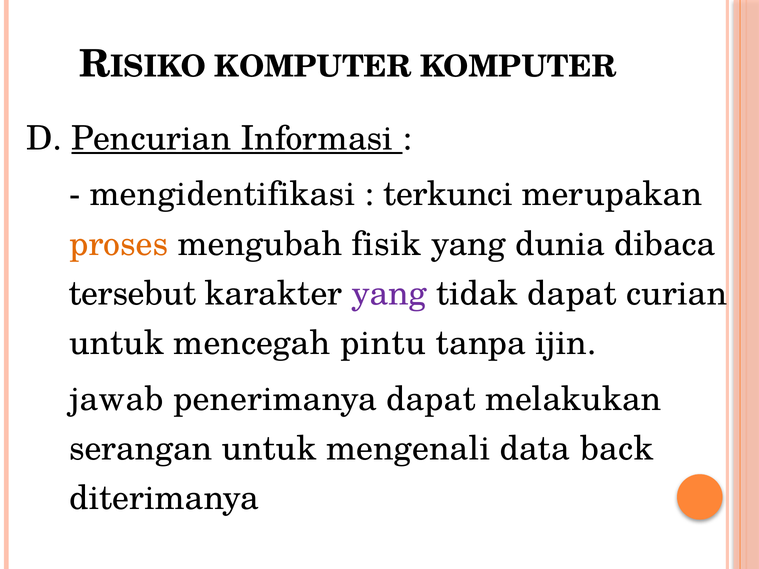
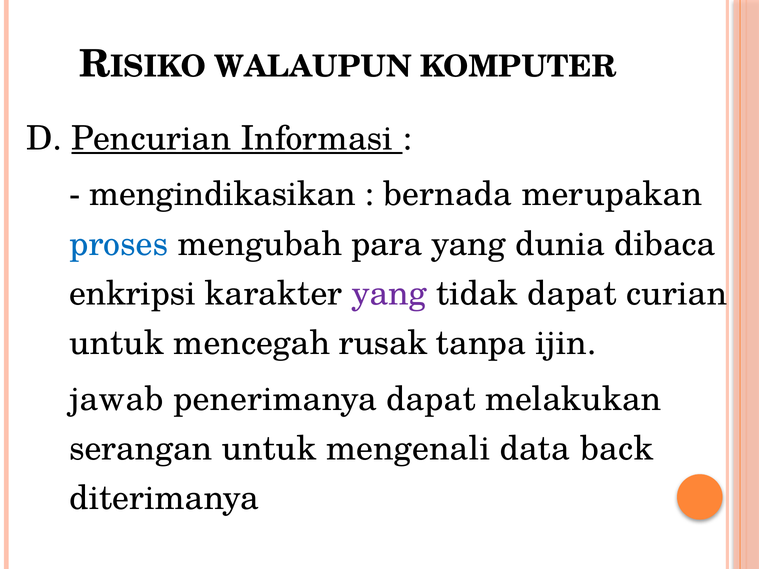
KOMPUTER: KOMPUTER -> WALAUPUN (313, 67)
mengidentifikasi: mengidentifikasi -> mengindikasikan (223, 194)
terkunci: terkunci -> bernada (448, 194)
proses colour: orange -> blue (119, 244)
fisik: fisik -> para (387, 244)
tersebut: tersebut -> enkripsi (132, 294)
pintu: pintu -> rusak (383, 343)
